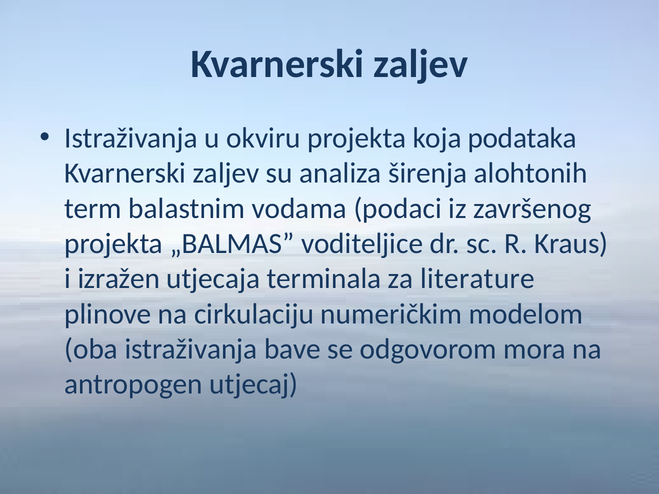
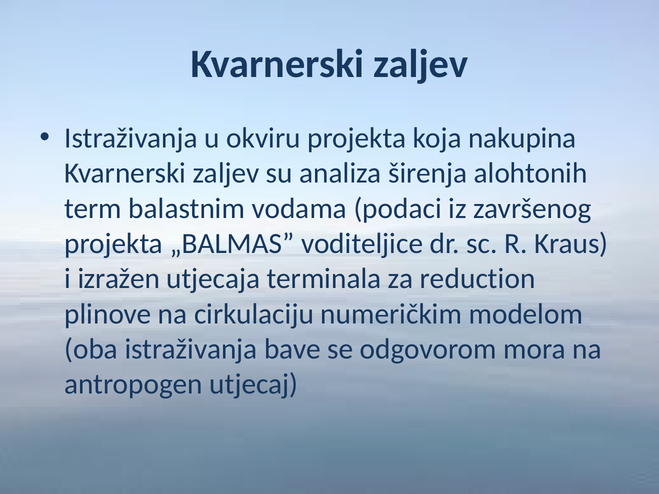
podataka: podataka -> nakupina (522, 138)
literature: literature -> reduction (478, 279)
